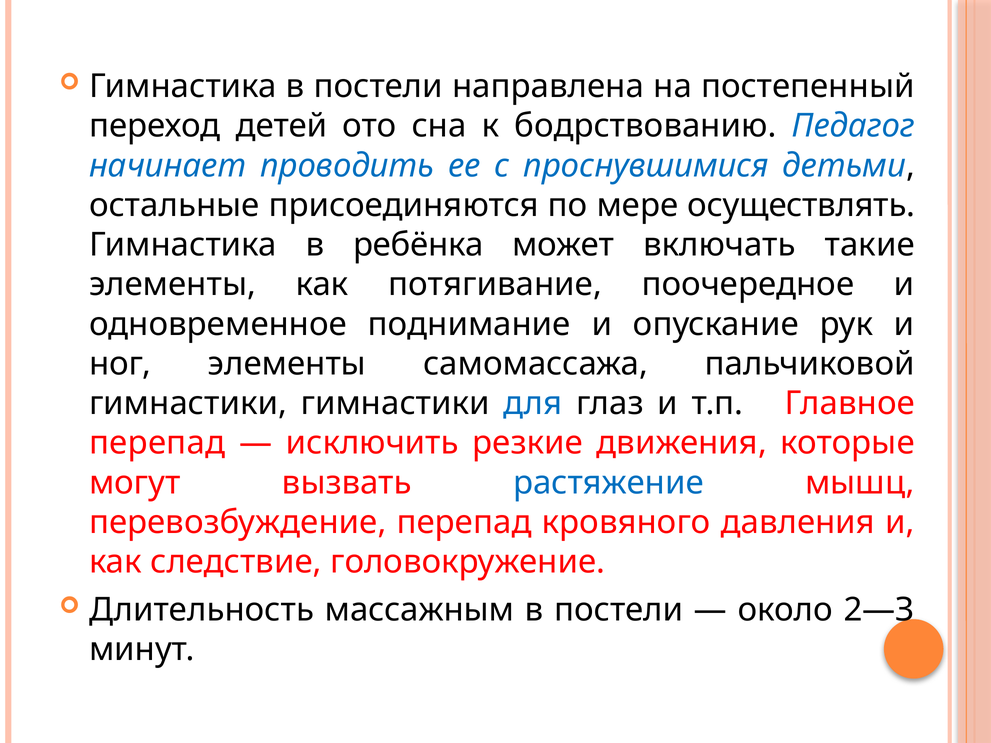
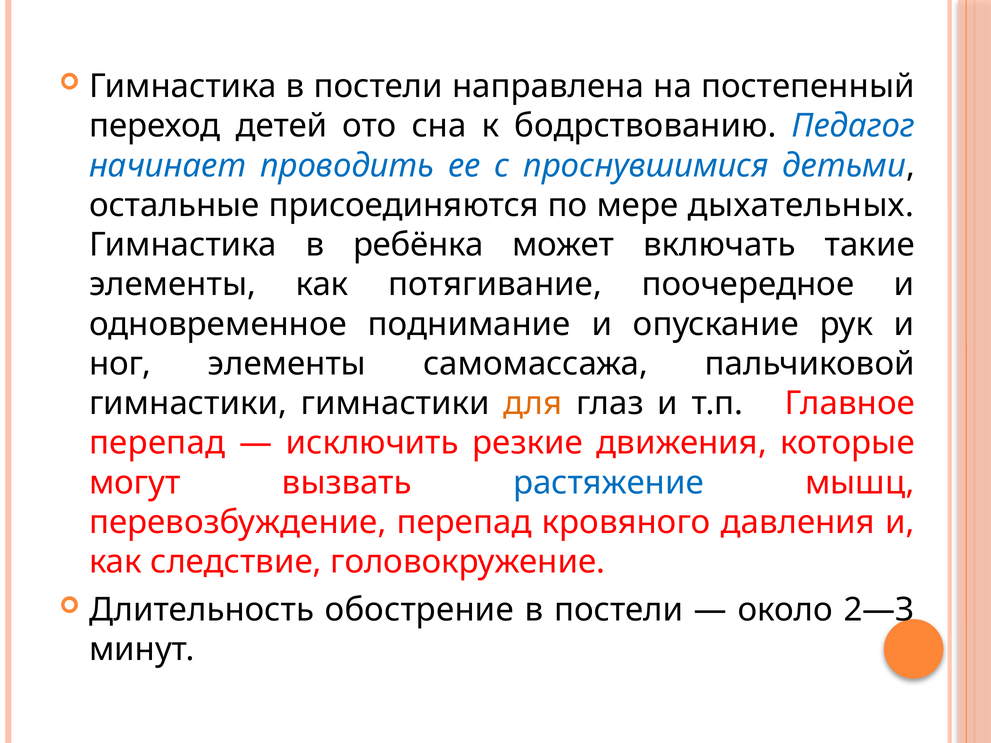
осуществлять: осуществлять -> дыхательных (801, 205)
для colour: blue -> orange (533, 404)
массажным: массажным -> обострение (419, 610)
